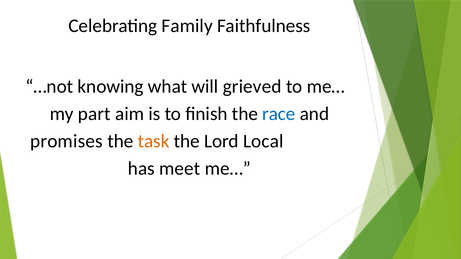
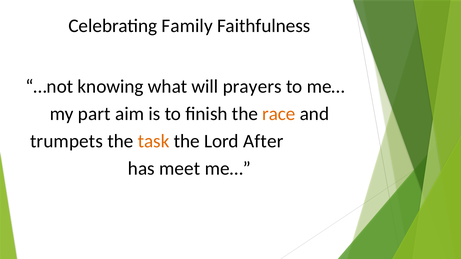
grieved: grieved -> prayers (252, 87)
race colour: blue -> orange (279, 114)
promises: promises -> trumpets (66, 141)
Local: Local -> After (263, 141)
